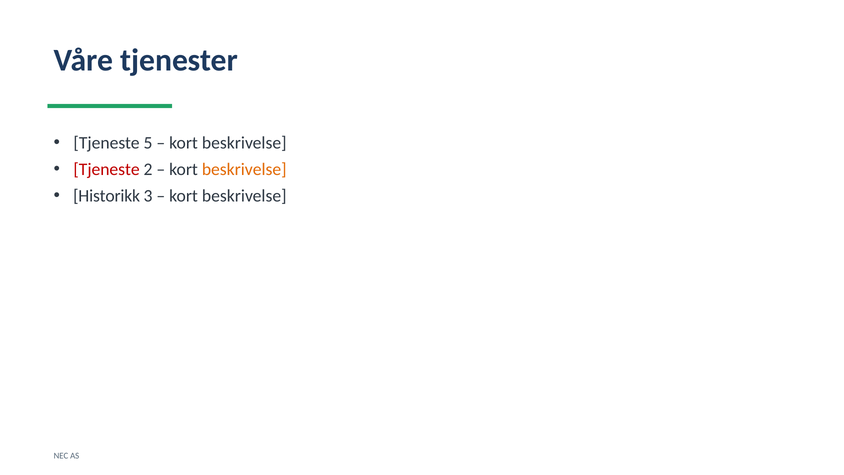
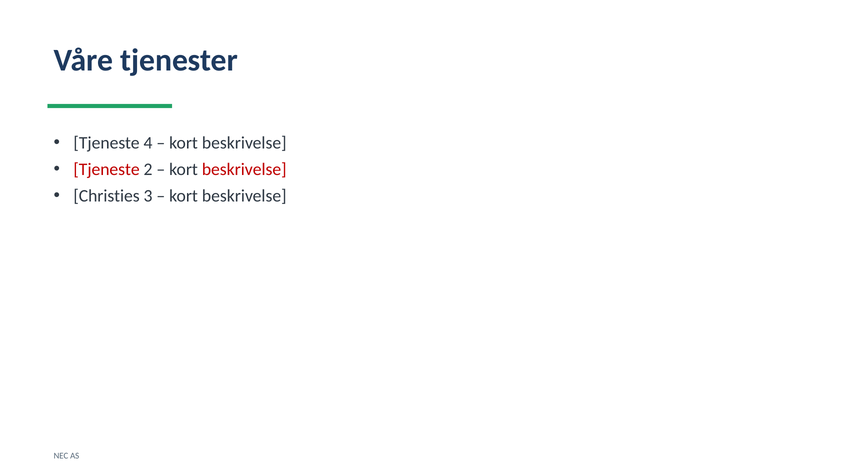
5: 5 -> 4 (148, 143)
beskrivelse colour: orange -> red (244, 169)
Historikk: Historikk -> Christies (107, 196)
